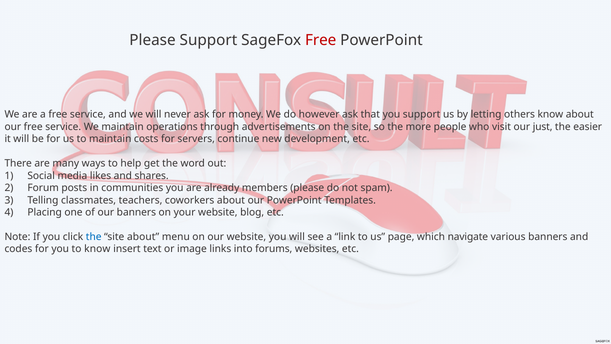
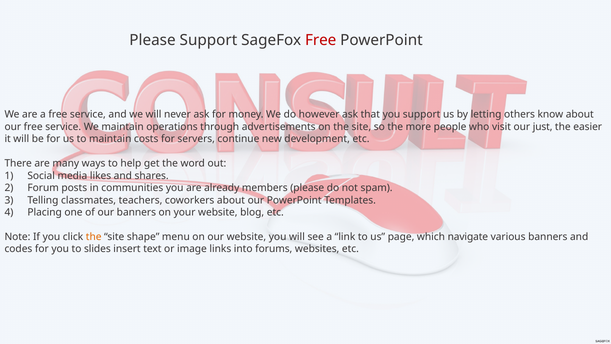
the colour: blue -> orange (94, 237)
site about: about -> shape (143, 237)
to know: know -> slides (97, 249)
